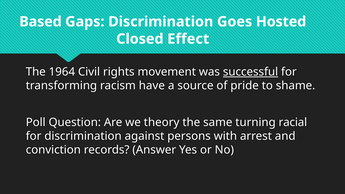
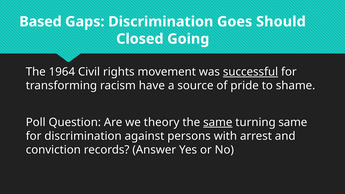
Hosted: Hosted -> Should (281, 22)
Effect: Effect -> Going (188, 39)
same underline: none -> present (218, 122)
turning racial: racial -> same (293, 122)
